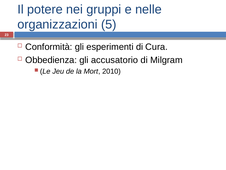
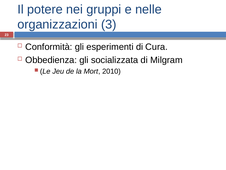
5: 5 -> 3 (109, 24)
accusatorio: accusatorio -> socializzata (115, 60)
